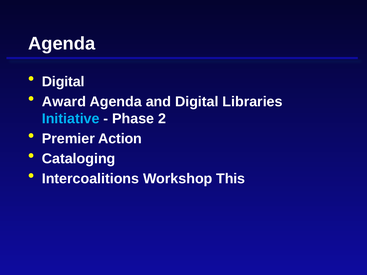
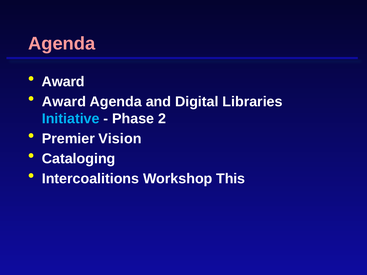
Agenda colour: white -> pink (62, 44)
Digital: Digital -> Award (63, 82)
Action: Action -> Vision (120, 139)
